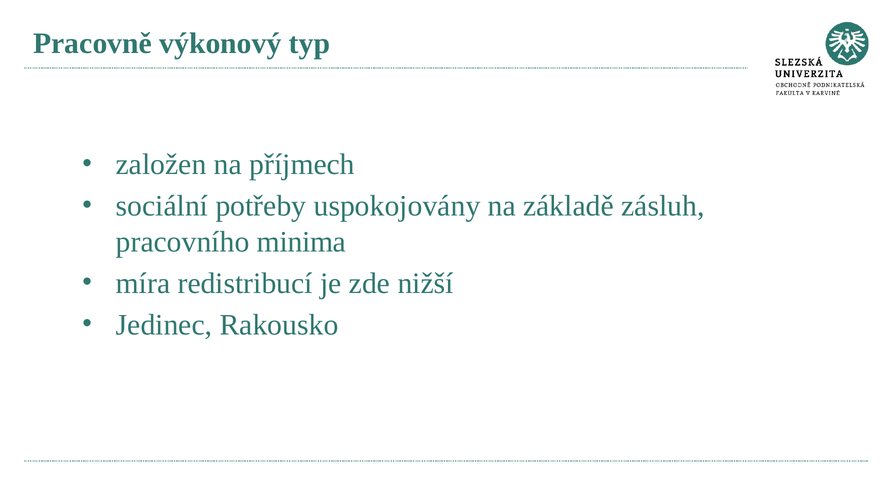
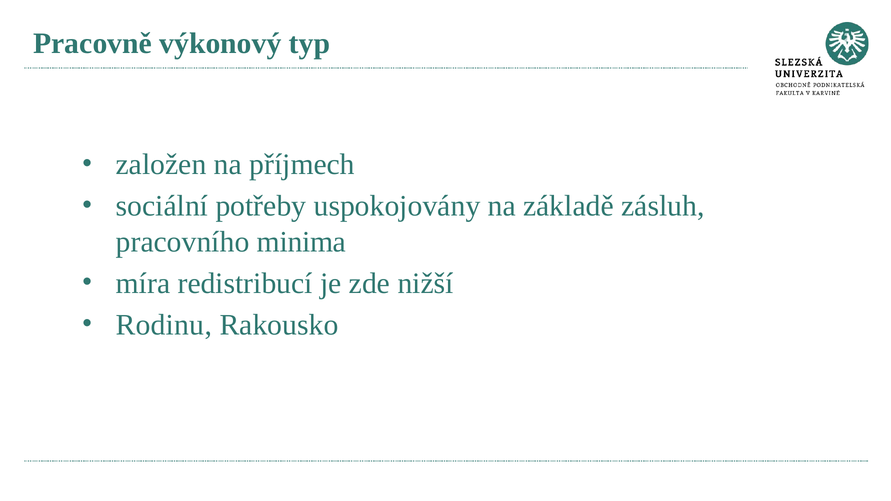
Jedinec: Jedinec -> Rodinu (164, 325)
